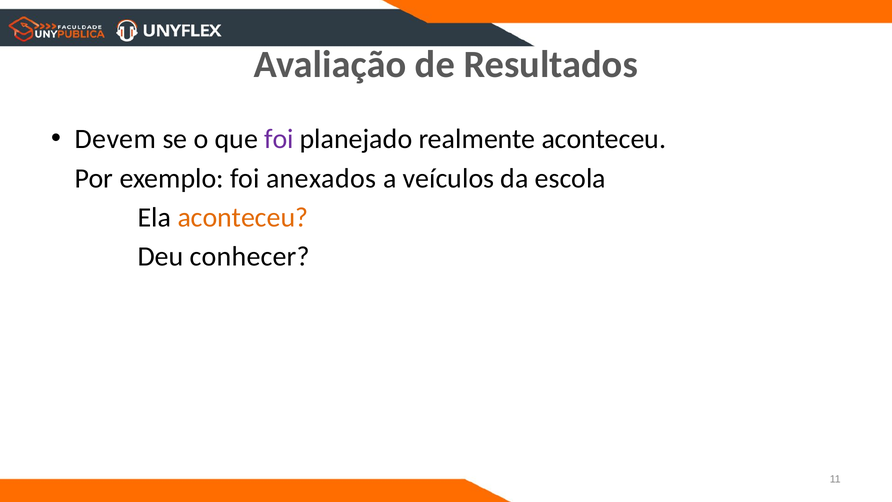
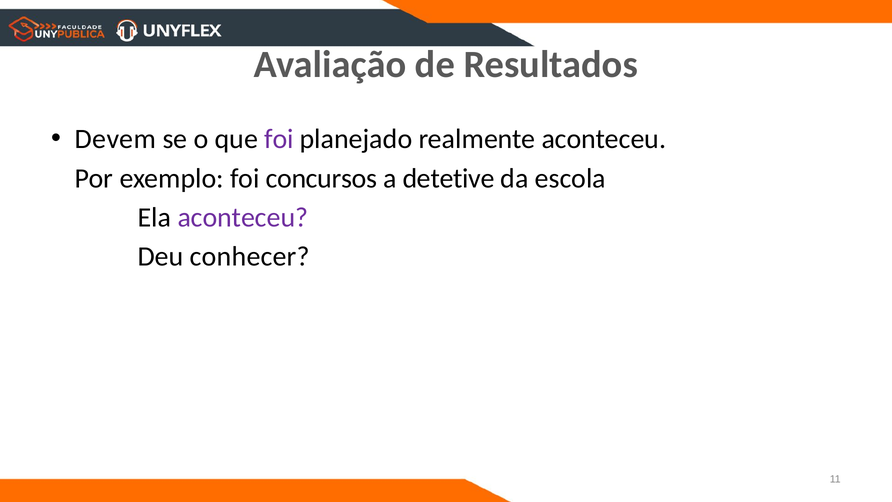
anexados: anexados -> concursos (321, 178)
veículos: veículos -> detetive (449, 178)
aconteceu colour: orange -> purple (243, 217)
